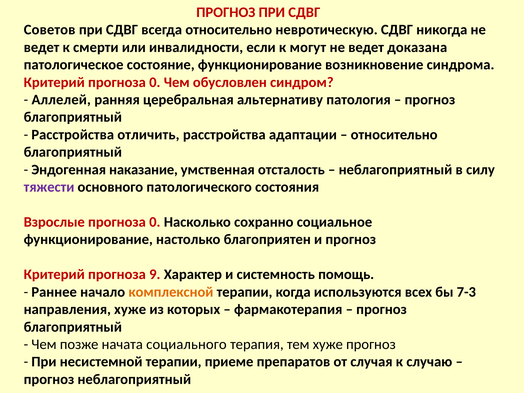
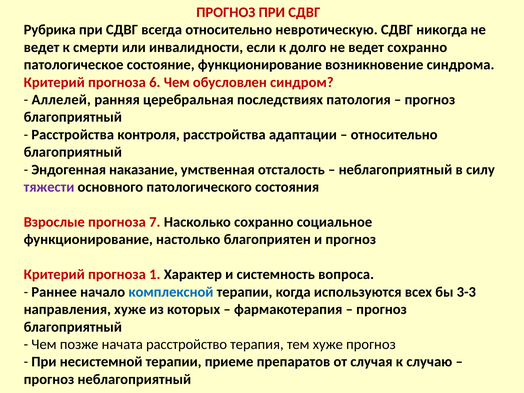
Советов: Советов -> Рубрика (50, 30)
могут: могут -> долго (308, 47)
ведет доказана: доказана -> сохранно (417, 47)
Критерий прогноза 0: 0 -> 6 (155, 82)
альтернативу: альтернативу -> последствиях (280, 100)
отличить: отличить -> контроля (149, 135)
0: 0 -> 7 (155, 222)
9: 9 -> 1 (155, 274)
помощь: помощь -> вопроса (346, 274)
комплексной colour: orange -> blue (171, 292)
7-3: 7-3 -> 3-3 (466, 292)
социального: социального -> расстройство (187, 344)
